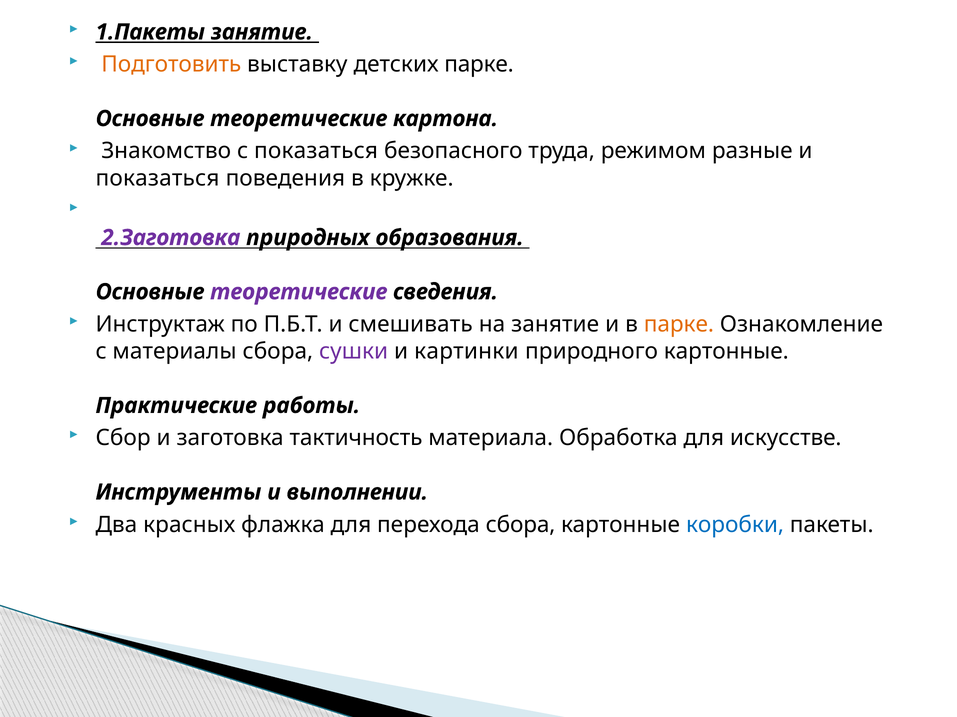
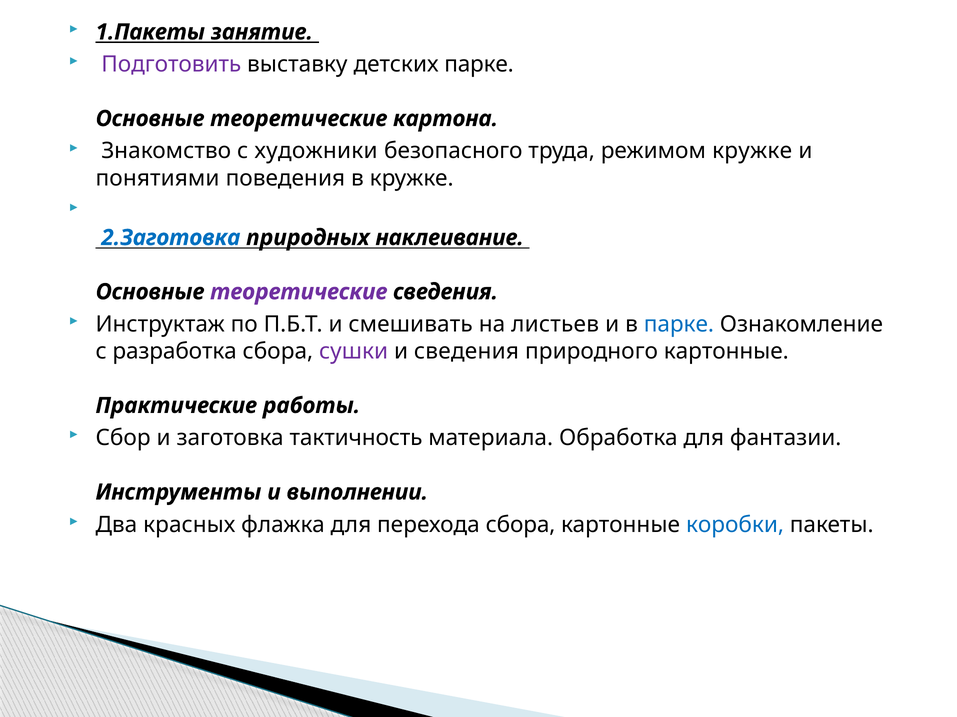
Подготовить colour: orange -> purple (171, 65)
с показаться: показаться -> художники (316, 151)
режимом разные: разные -> кружке (752, 151)
показаться: показаться -> понятиями (158, 178)
2.Заготовка colour: purple -> blue (171, 238)
образования: образования -> наклеивание (450, 238)
на занятие: занятие -> листьев (555, 325)
парке colour: orange -> blue (679, 325)
материалы: материалы -> разработка (175, 352)
и картинки: картинки -> сведения (466, 352)
искусстве: искусстве -> фантазии (786, 438)
